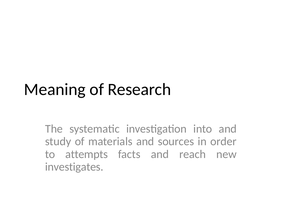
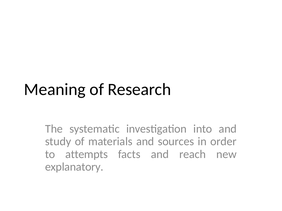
investigates: investigates -> explanatory (74, 167)
